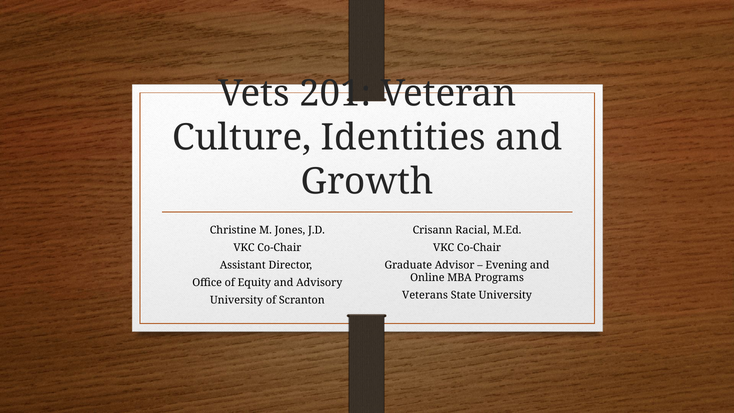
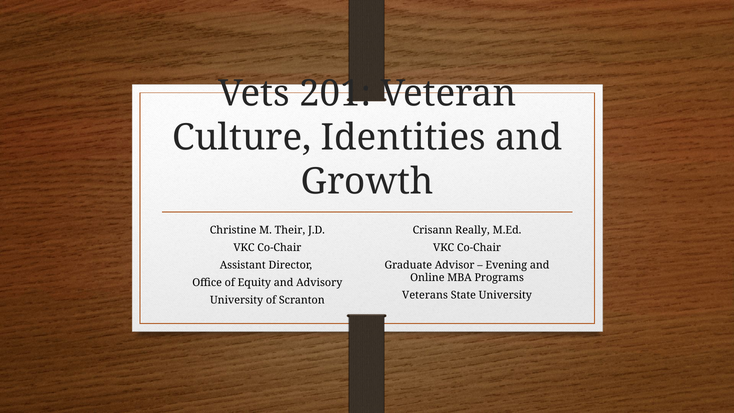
Jones: Jones -> Their (290, 230)
Racial: Racial -> Really (472, 230)
